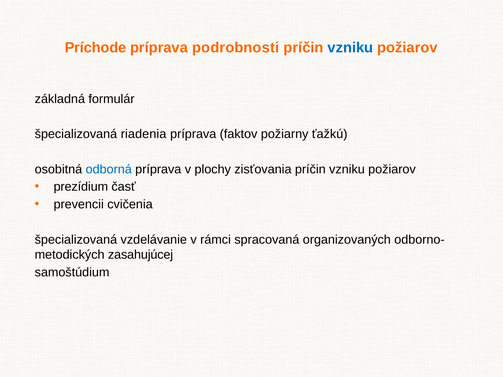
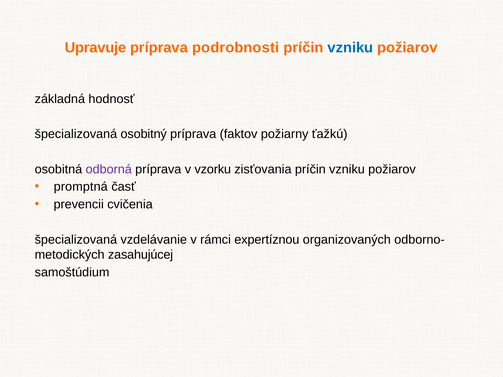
Príchode: Príchode -> Upravuje (96, 48)
formulár: formulár -> hodnosť (112, 99)
riadenia: riadenia -> osobitný (144, 134)
odborná colour: blue -> purple (109, 169)
plochy: plochy -> vzorku (213, 169)
prezídium: prezídium -> promptná (81, 187)
spracovaná: spracovaná -> expertíznou (267, 240)
